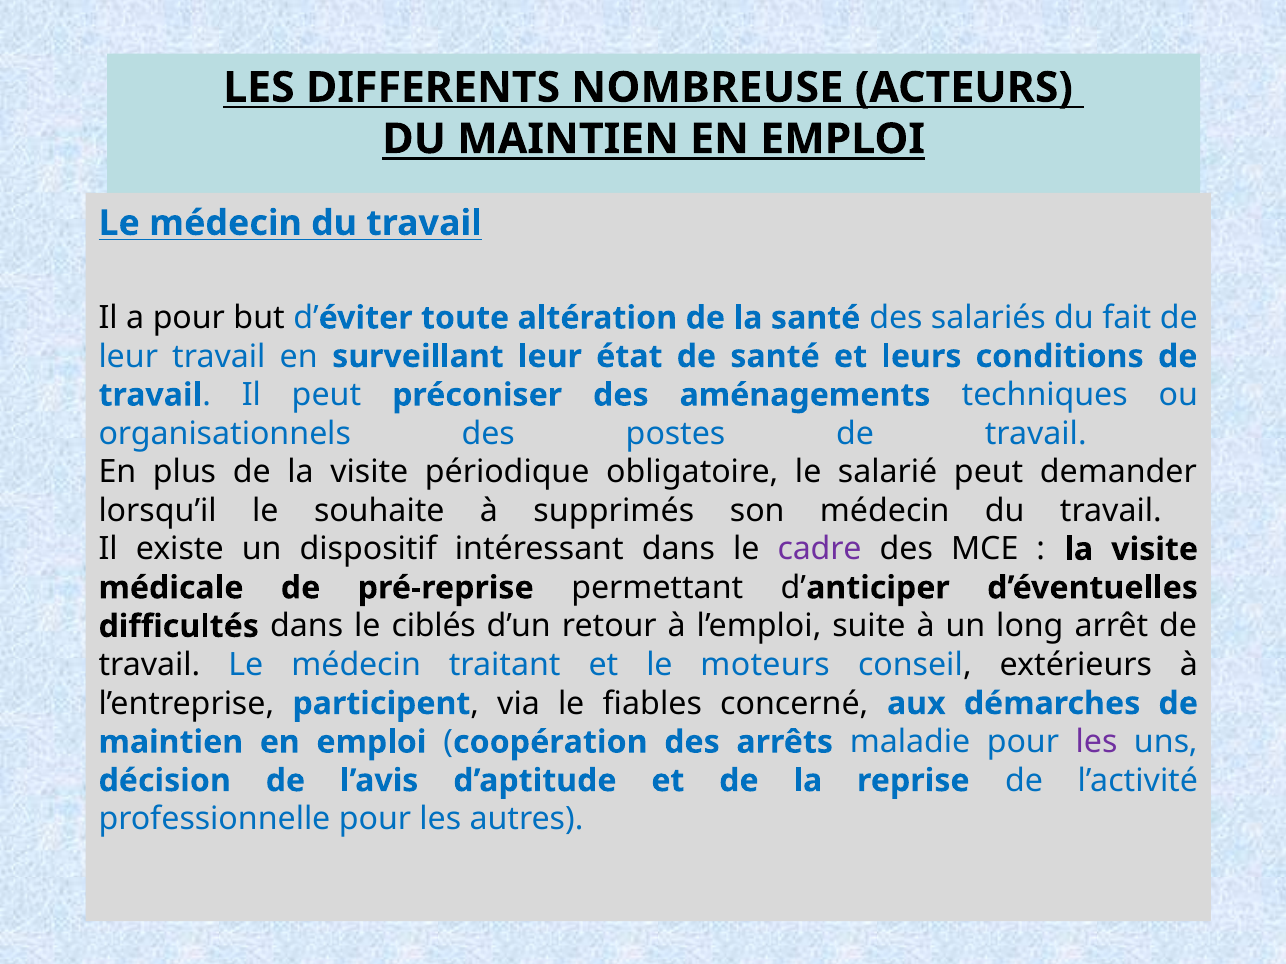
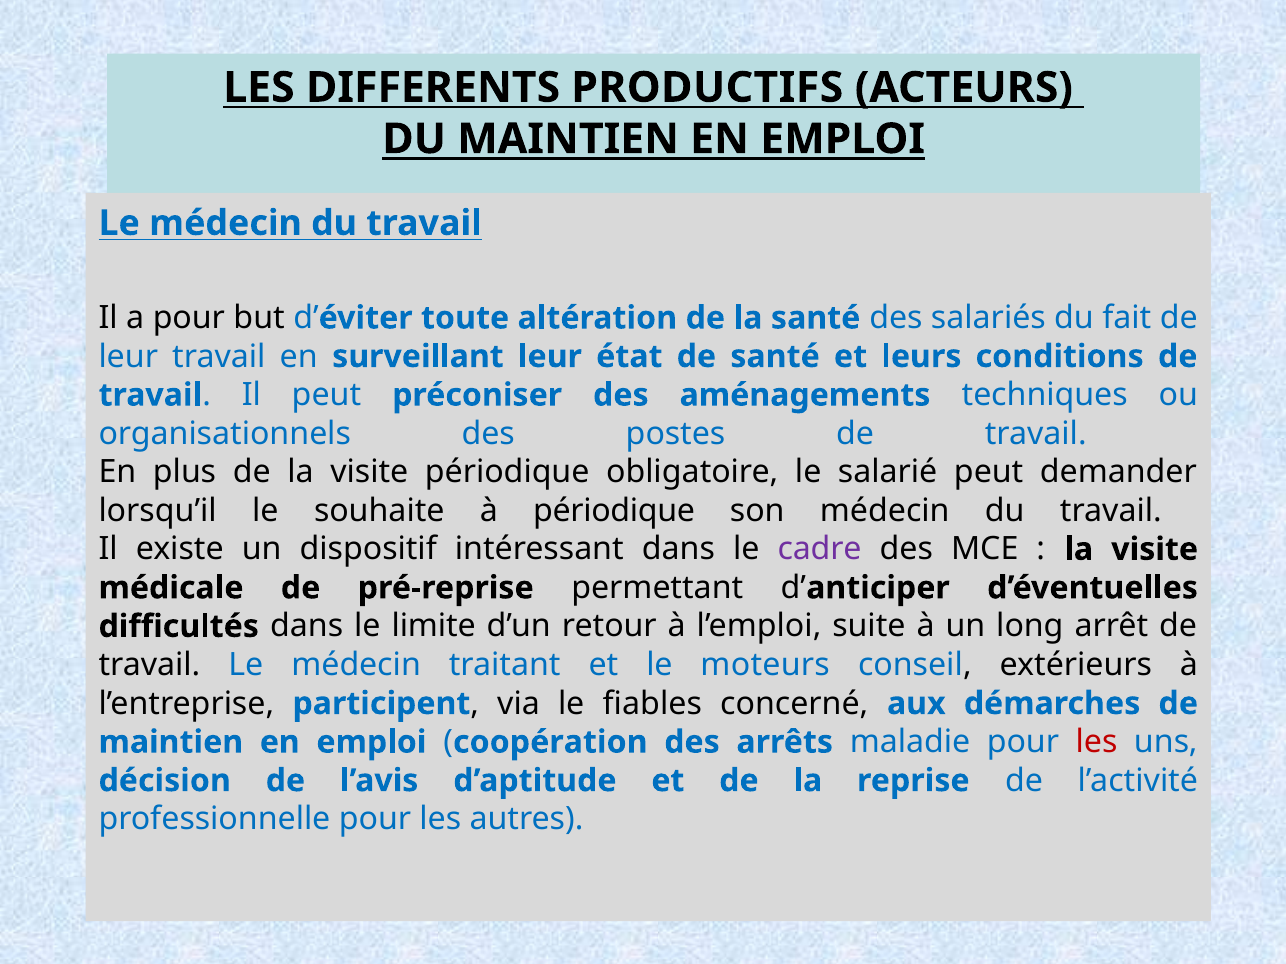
NOMBREUSE: NOMBREUSE -> PRODUCTIFS (707, 88)
à supprimés: supprimés -> périodique (614, 511)
ciblés: ciblés -> limite (434, 627)
les colour: purple -> red (1097, 742)
